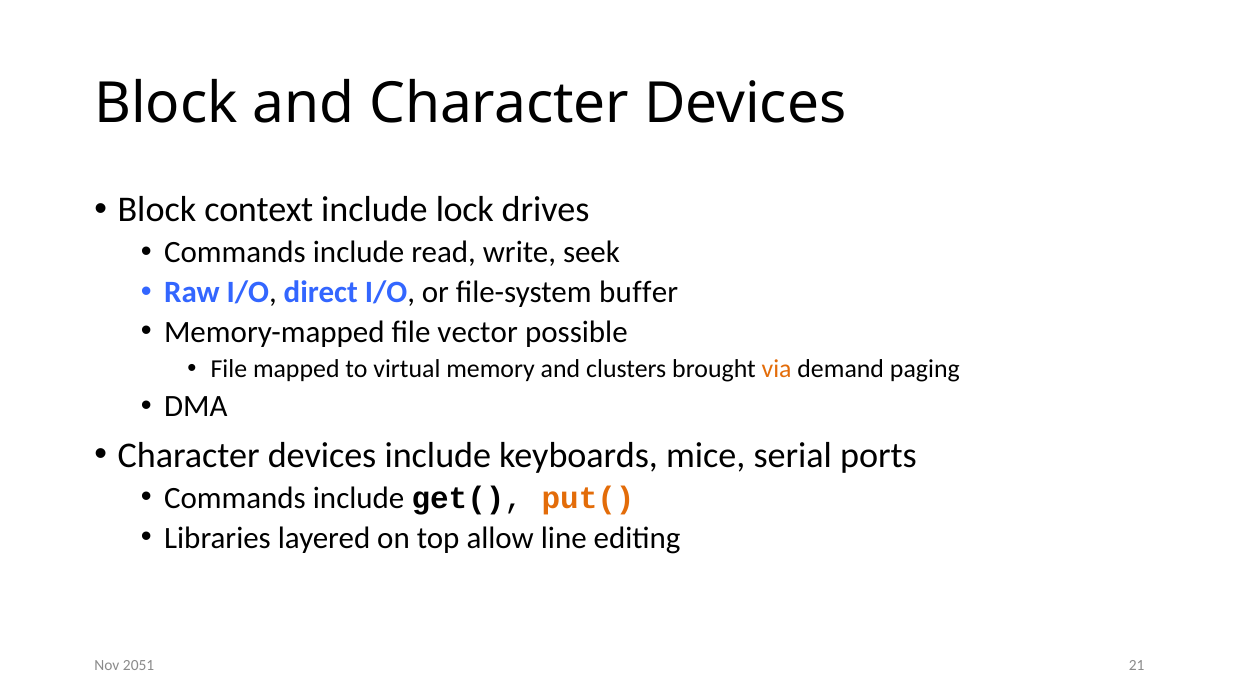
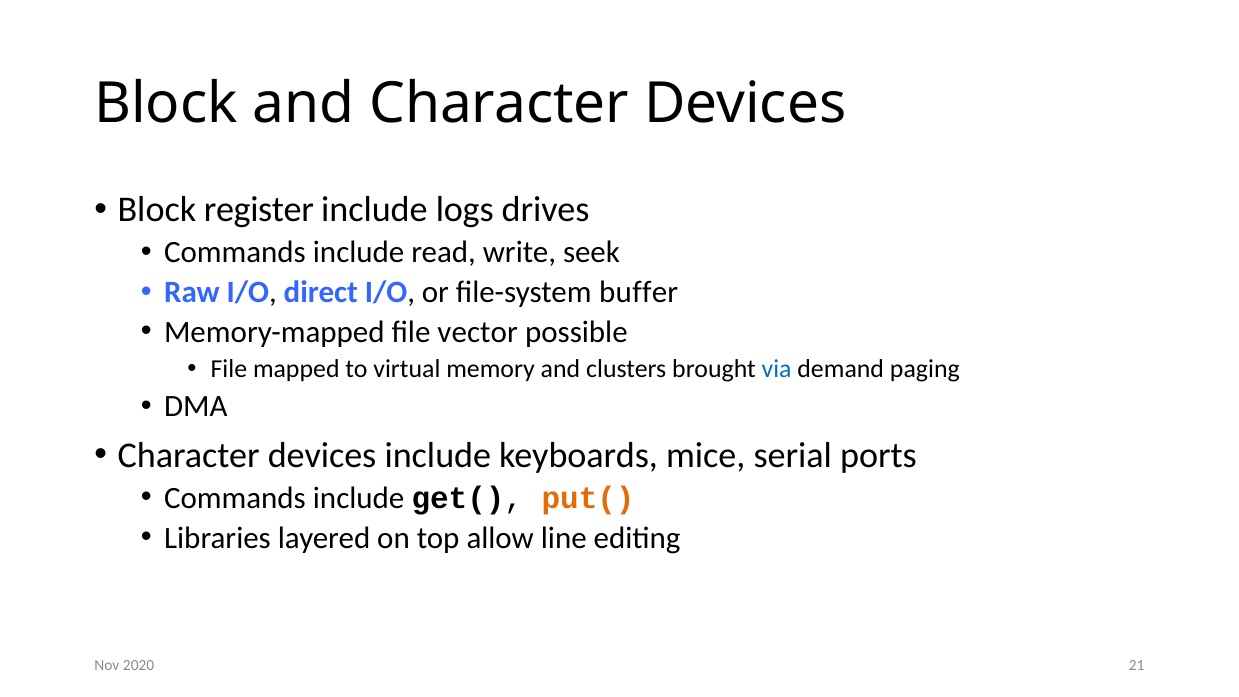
context: context -> register (259, 209)
lock: lock -> logs (465, 209)
via colour: orange -> blue (777, 369)
2051: 2051 -> 2020 (139, 666)
